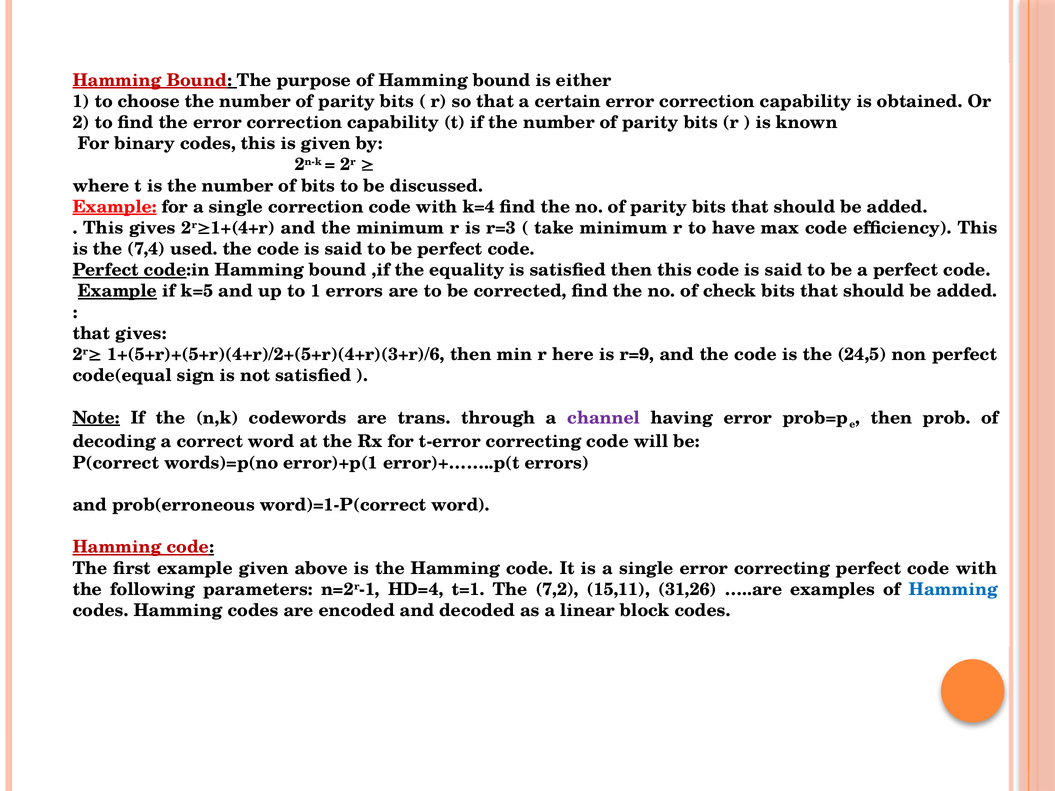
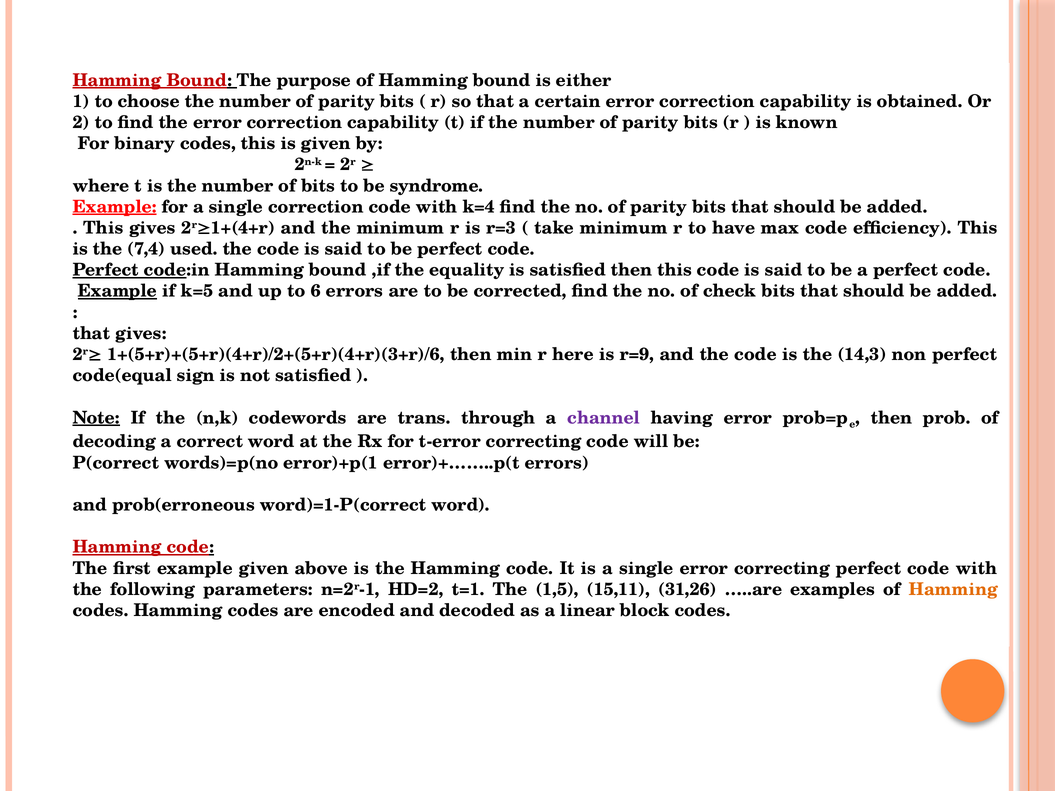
discussed: discussed -> syndrome (437, 186)
to 1: 1 -> 6 (316, 291)
24,5: 24,5 -> 14,3 (862, 355)
HD=4: HD=4 -> HD=2 (416, 590)
7,2: 7,2 -> 1,5 (557, 590)
Hamming colour: blue -> orange (953, 590)
